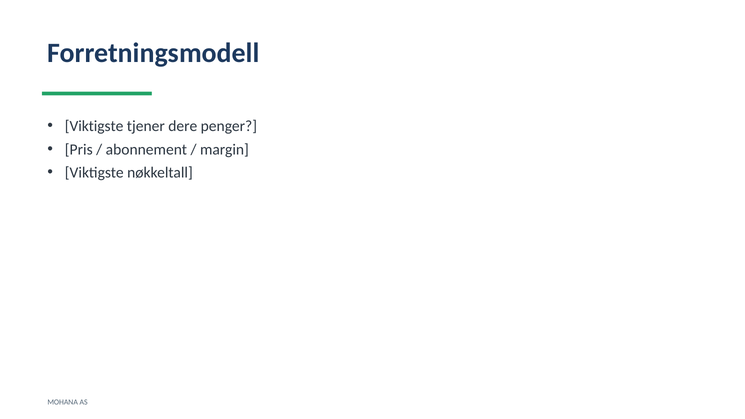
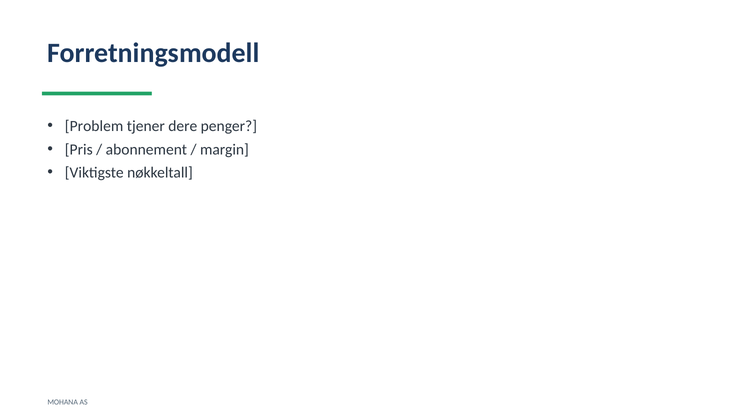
Viktigste: Viktigste -> Problem (94, 126)
